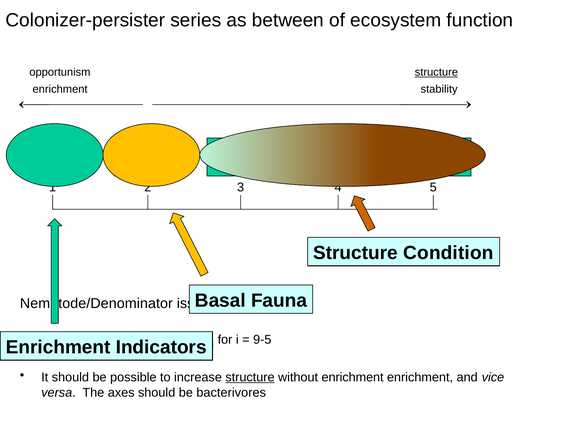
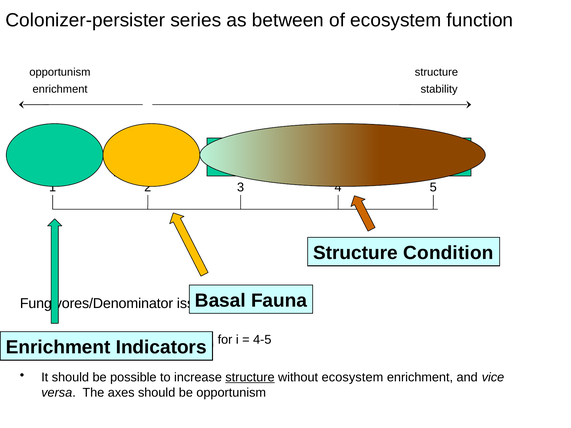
structure underline: present -> none (436, 72)
Nematode/Denominator: Nematode/Denominator -> Fungivores/Denominator (96, 304)
9-5: 9-5 -> 4-5 (262, 340)
without enrichment: enrichment -> ecosystem (352, 378)
be bacterivores: bacterivores -> opportunism (231, 393)
